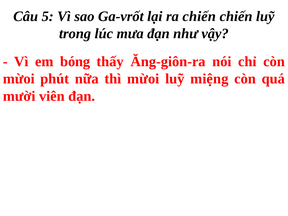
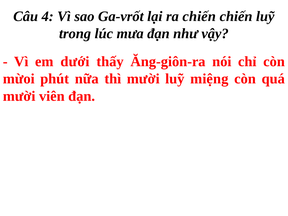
5: 5 -> 4 (48, 16)
bóng: bóng -> dưới (75, 61)
thì mừoi: mừoi -> mười (143, 79)
